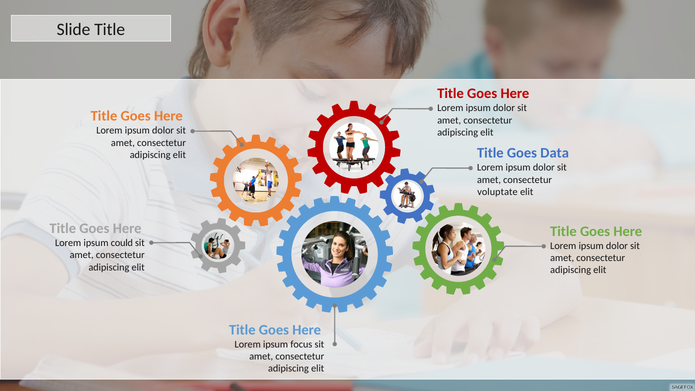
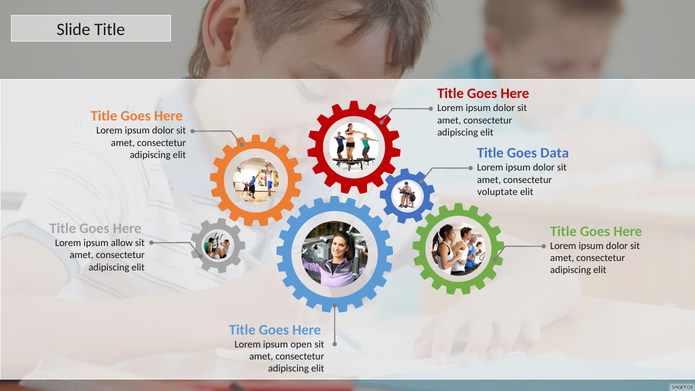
could: could -> allow (122, 243)
focus: focus -> open (301, 344)
